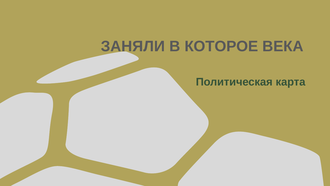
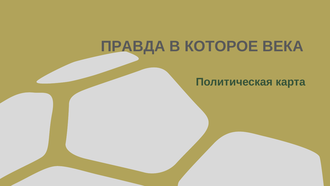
ЗАНЯЛИ: ЗАНЯЛИ -> ПРАВДА (133, 46)
